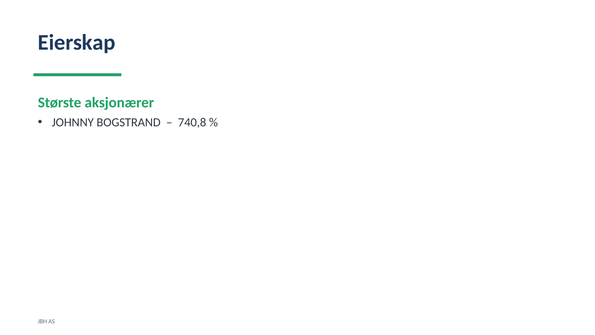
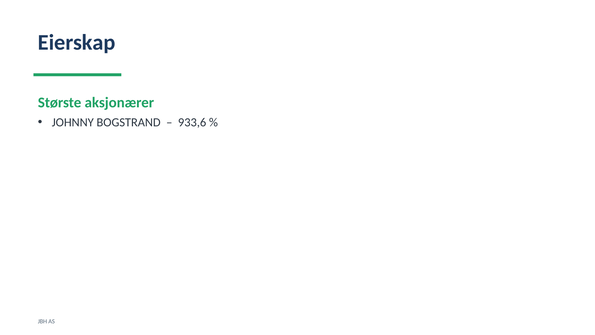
740,8: 740,8 -> 933,6 (192, 122)
